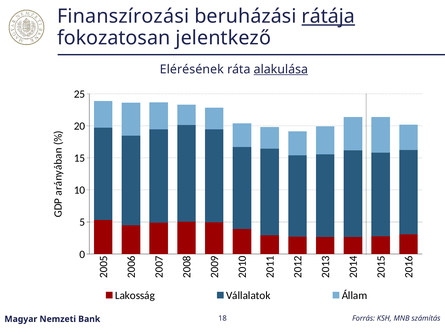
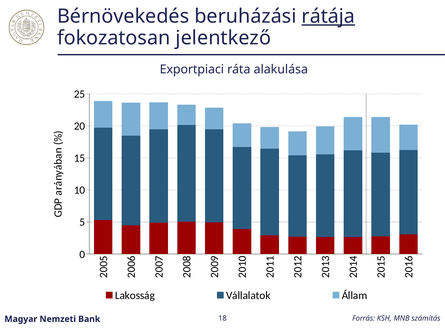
Finanszírozási: Finanszírozási -> Bérnövekedés (123, 16)
Elérésének: Elérésének -> Exportpiaci (192, 69)
alakulása underline: present -> none (281, 69)
